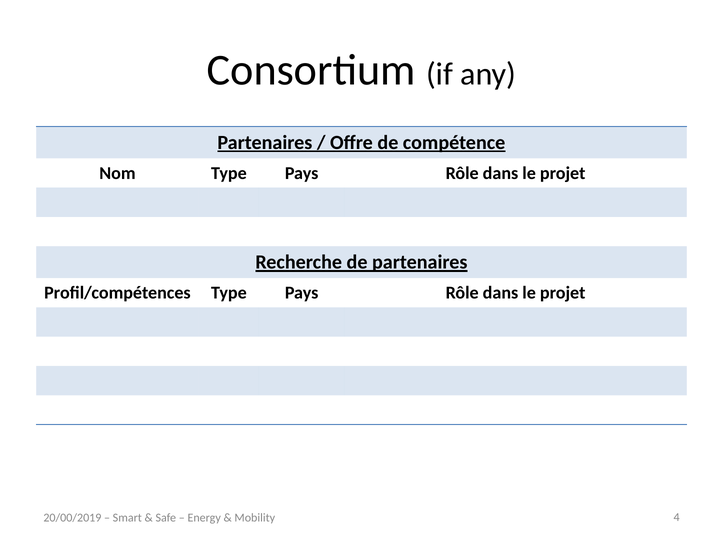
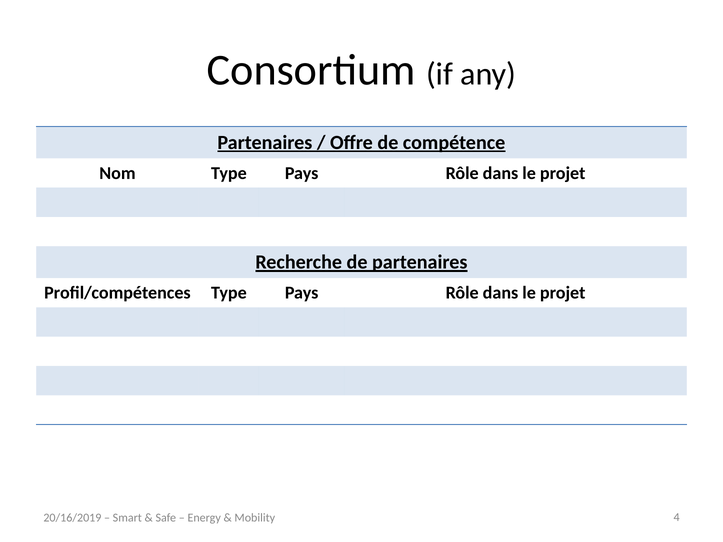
20/00/2019: 20/00/2019 -> 20/16/2019 (72, 518)
